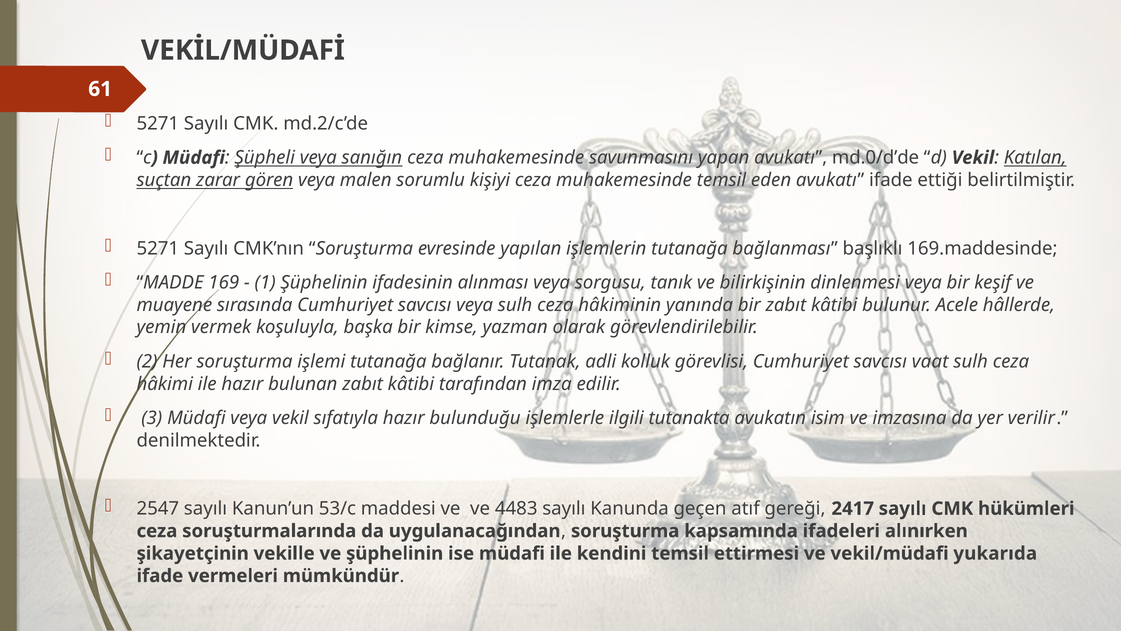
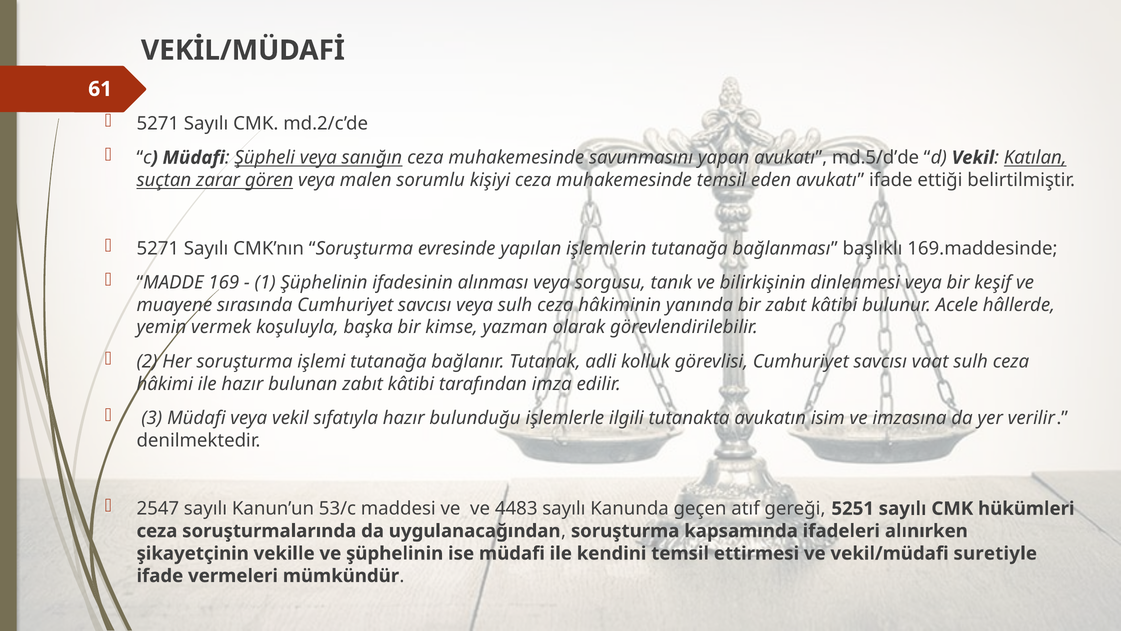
md.0/d’de: md.0/d’de -> md.5/d’de (876, 158)
2417: 2417 -> 5251 (853, 508)
yukarıda: yukarıda -> suretiyle (995, 553)
